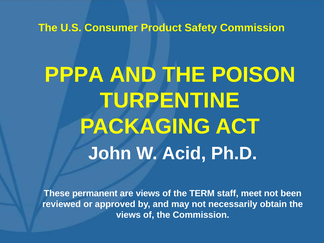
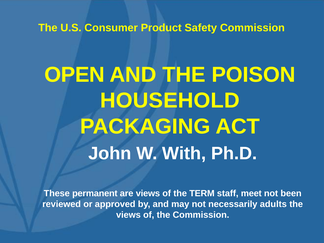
PPPA: PPPA -> OPEN (75, 75)
TURPENTINE: TURPENTINE -> HOUSEHOLD (170, 101)
Acid: Acid -> With (184, 153)
obtain: obtain -> adults (273, 204)
